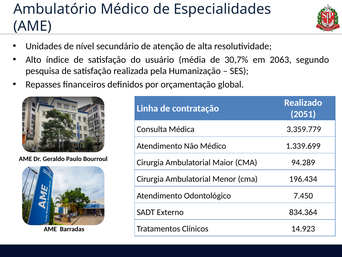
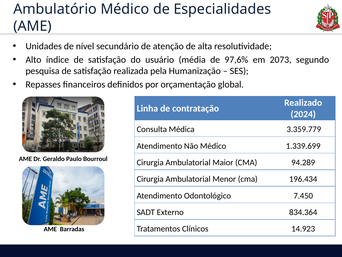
30,7%: 30,7% -> 97,6% (236, 60)
2063: 2063 -> 2073 (281, 60)
2051: 2051 -> 2024 (303, 114)
